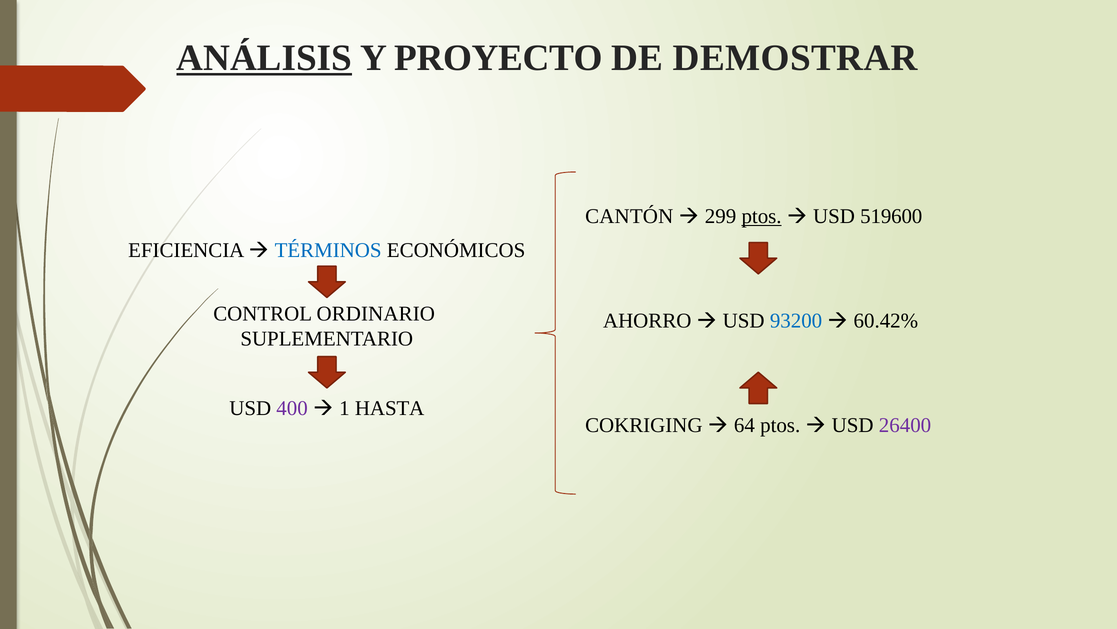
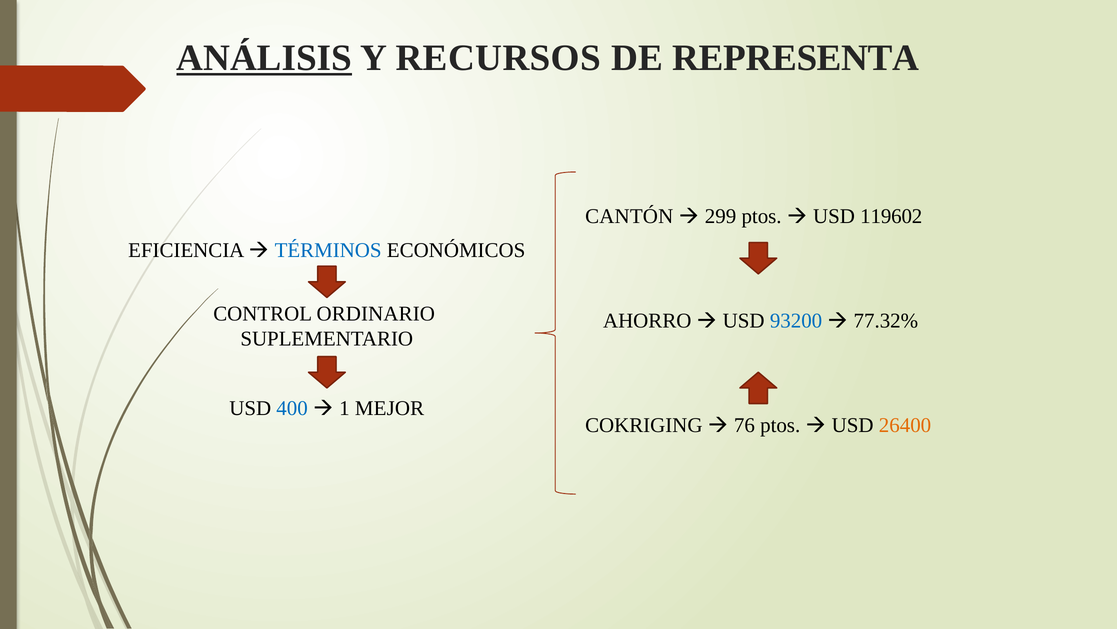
PROYECTO: PROYECTO -> RECURSOS (498, 58)
DEMOSTRAR: DEMOSTRAR -> REPRESENTA (796, 58)
ptos underline: present -> none (762, 216)
519600: 519600 -> 119602 (891, 216)
60.42%: 60.42% -> 77.32% (886, 320)
400 colour: purple -> blue (292, 408)
HASTA: HASTA -> MEJOR (390, 408)
64: 64 -> 76 (744, 425)
26400 colour: purple -> orange (905, 425)
